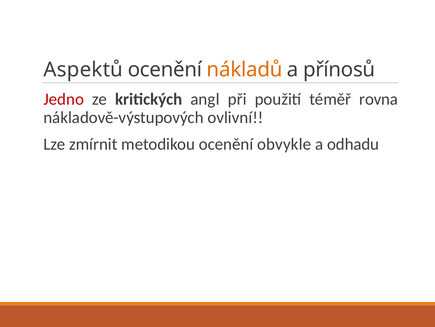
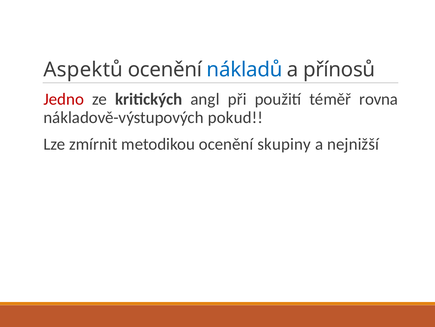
nákladů colour: orange -> blue (245, 70)
ovlivní: ovlivní -> pokud (235, 117)
obvykle: obvykle -> skupiny (284, 144)
odhadu: odhadu -> nejnižší (353, 144)
